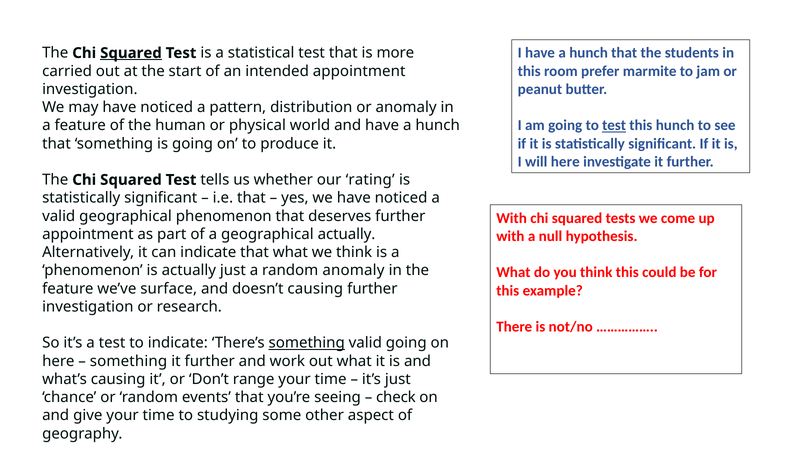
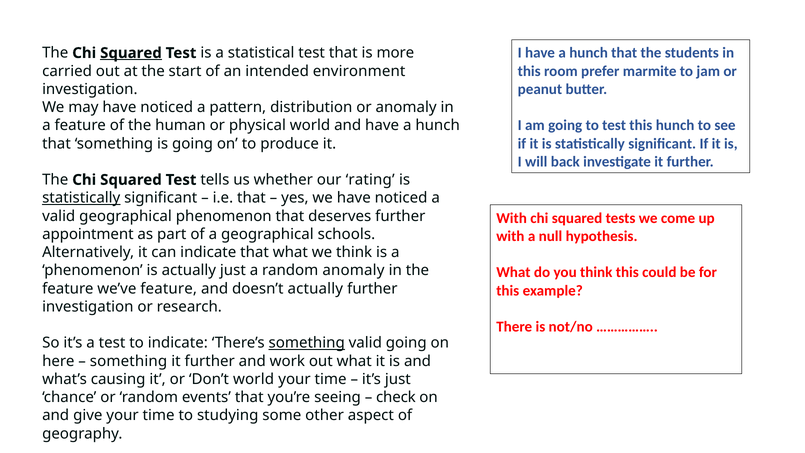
intended appointment: appointment -> environment (359, 71)
test underline: present -> none (614, 125)
will here: here -> back (565, 162)
statistically underline: none -> present (81, 198)
geographical actually: actually -> schools (346, 234)
we’ve surface: surface -> feature (169, 288)
doesn’t causing: causing -> actually (315, 288)
Don’t range: range -> world (254, 379)
